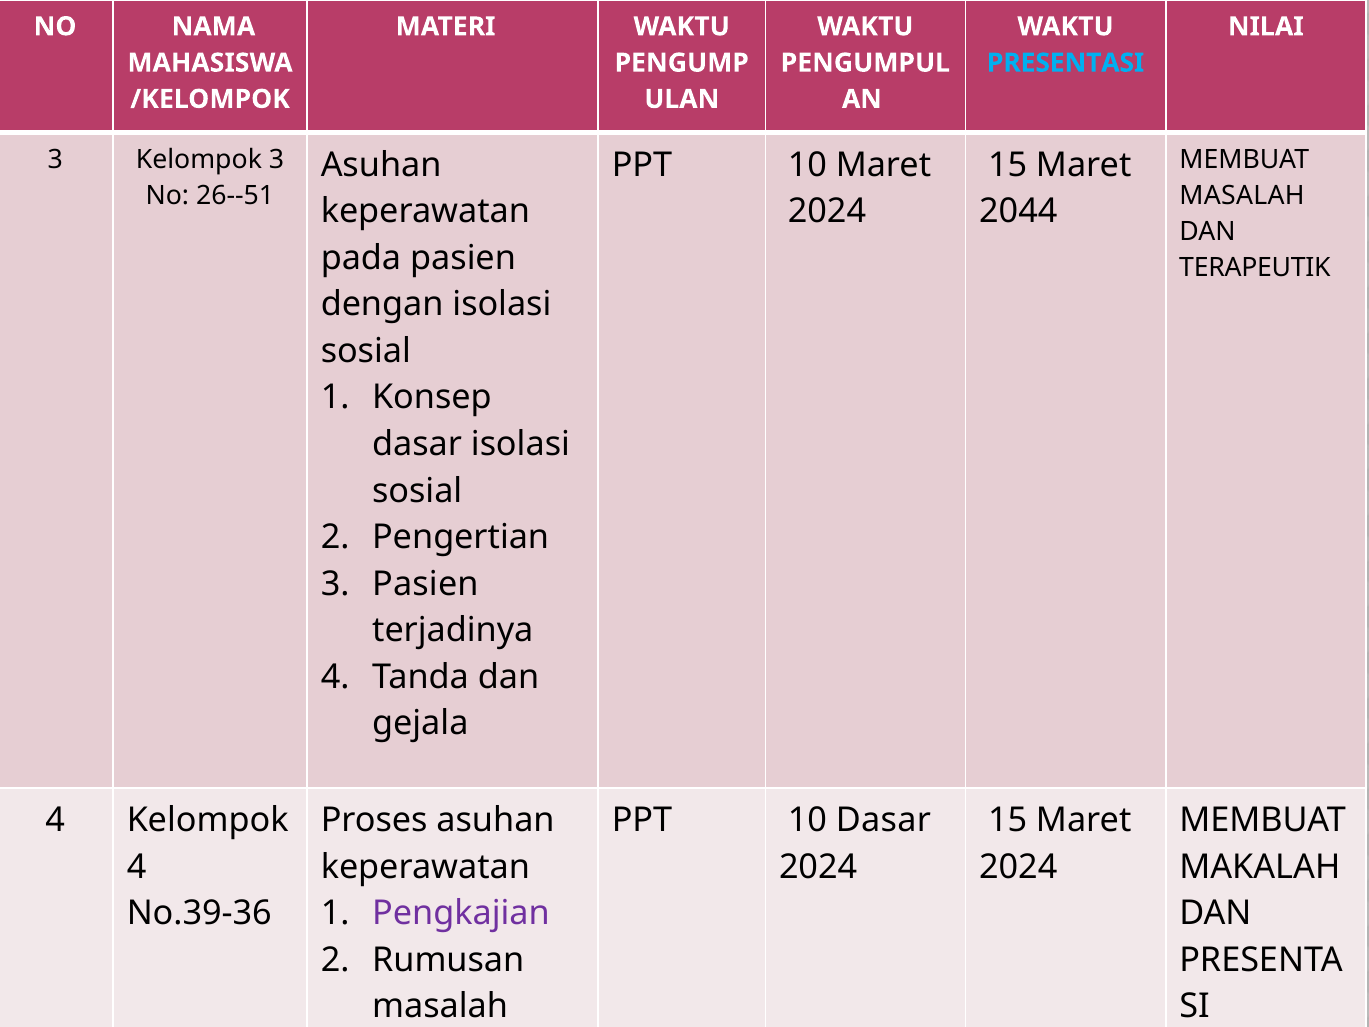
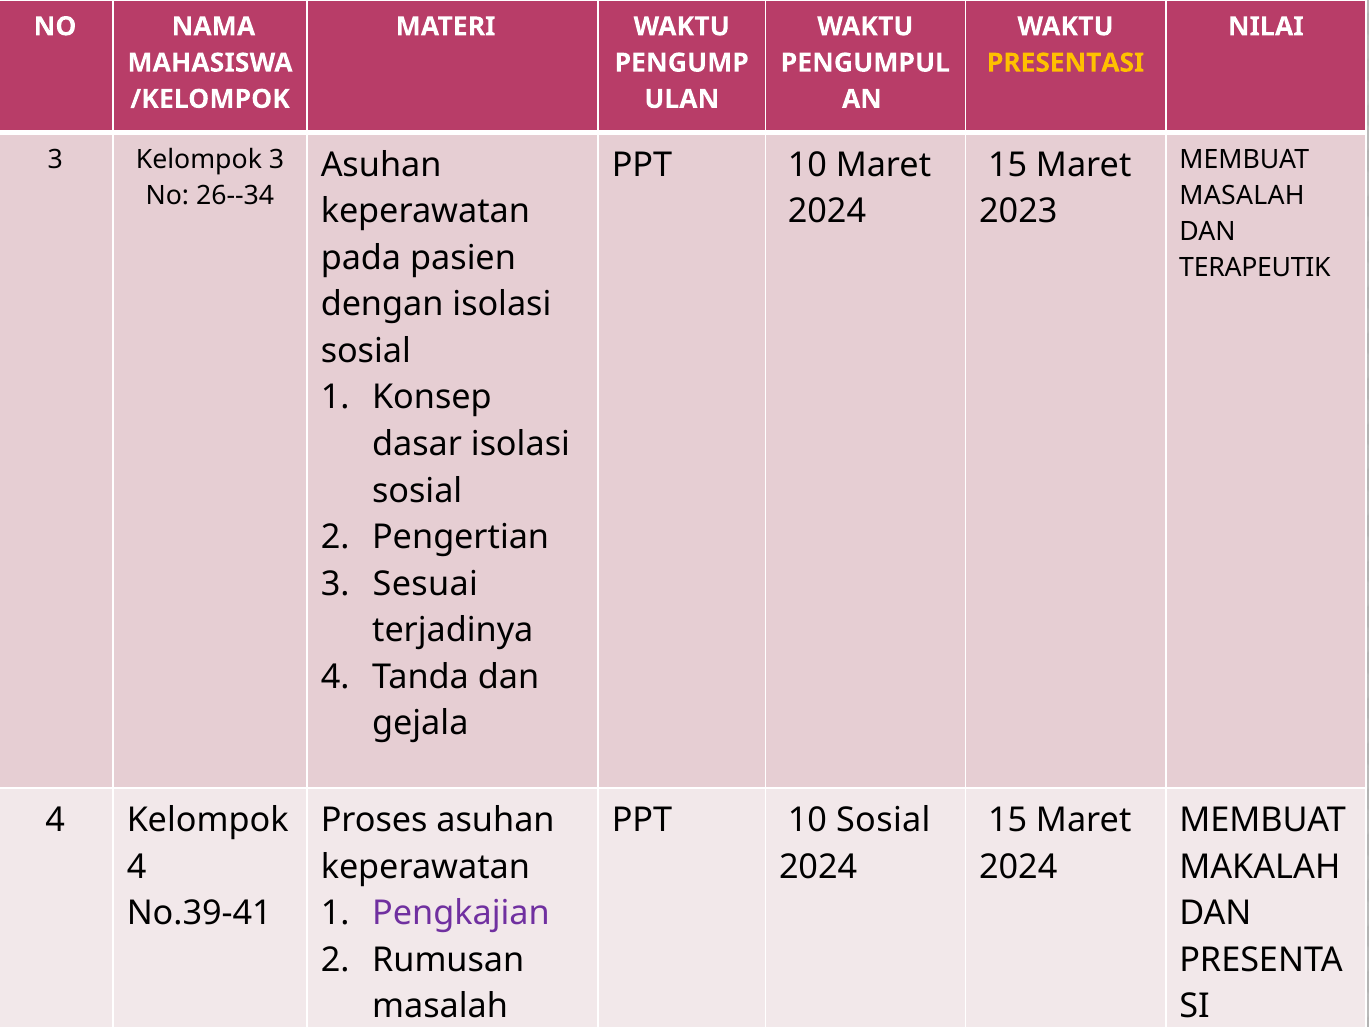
PRESENTASI colour: light blue -> yellow (1066, 63)
26--51: 26--51 -> 26--34 (235, 195)
2044: 2044 -> 2023 (1018, 211)
3 Pasien: Pasien -> Sesuai (425, 584)
10 Dasar: Dasar -> Sosial (883, 820)
No.39-36: No.39-36 -> No.39-41 (199, 913)
